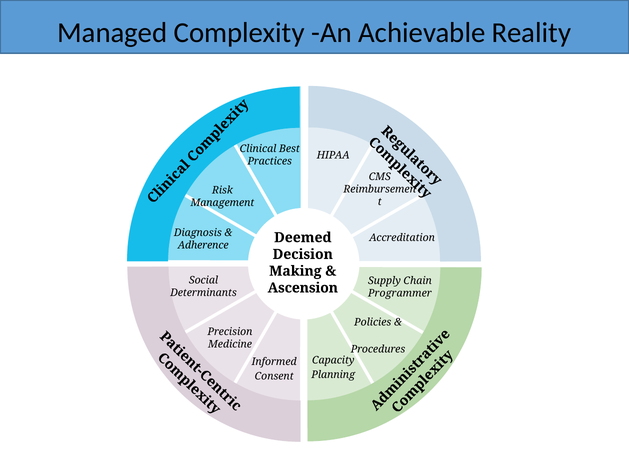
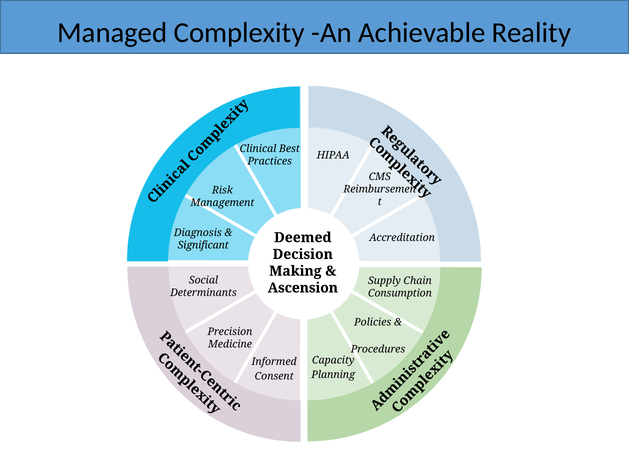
Adherence: Adherence -> Significant (203, 245)
Programmer: Programmer -> Consumption (400, 293)
